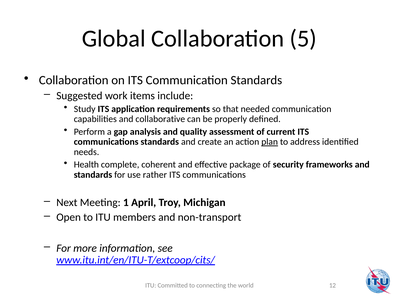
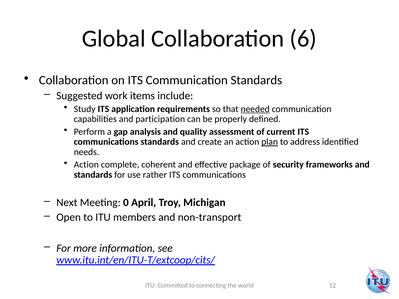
5: 5 -> 6 (303, 39)
needed underline: none -> present (255, 109)
collaborative: collaborative -> participation (160, 119)
Health: Health -> Action (86, 165)
1: 1 -> 0 (126, 203)
